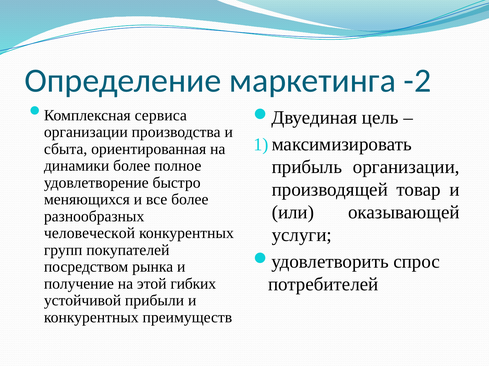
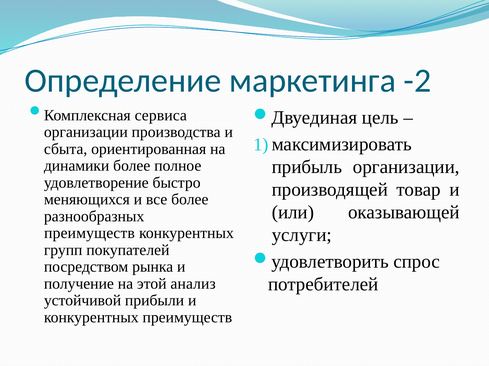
человеческой: человеческой -> преимуществ (89, 234)
гибких: гибких -> анализ (193, 284)
